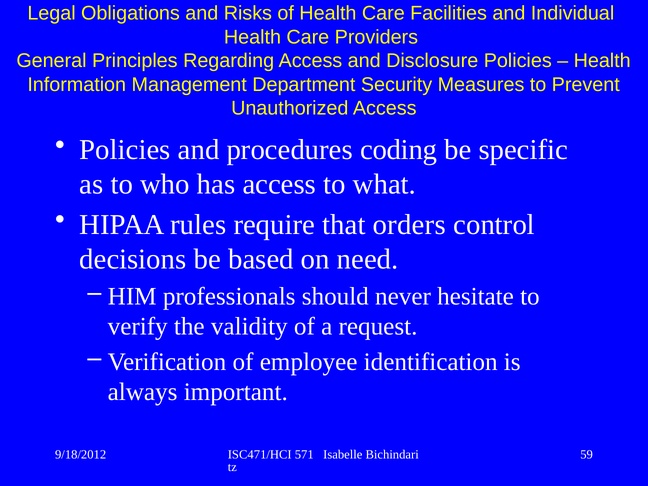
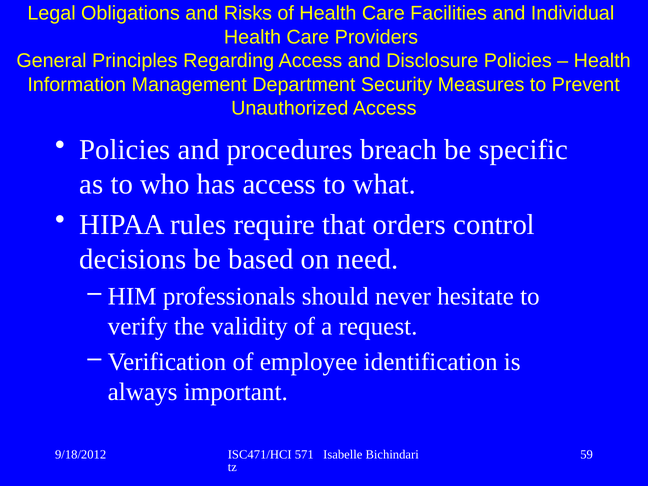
coding: coding -> breach (399, 150)
